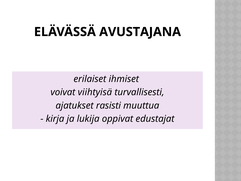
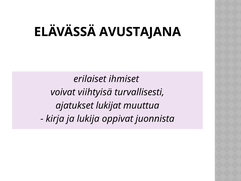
rasisti: rasisti -> lukijat (108, 105)
edustajat: edustajat -> juonnista (155, 119)
